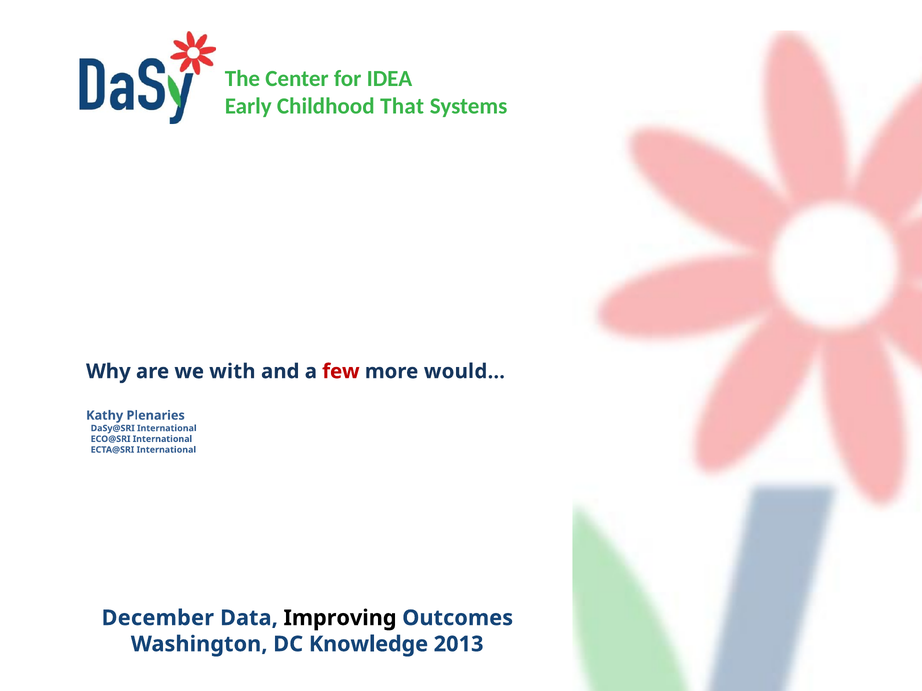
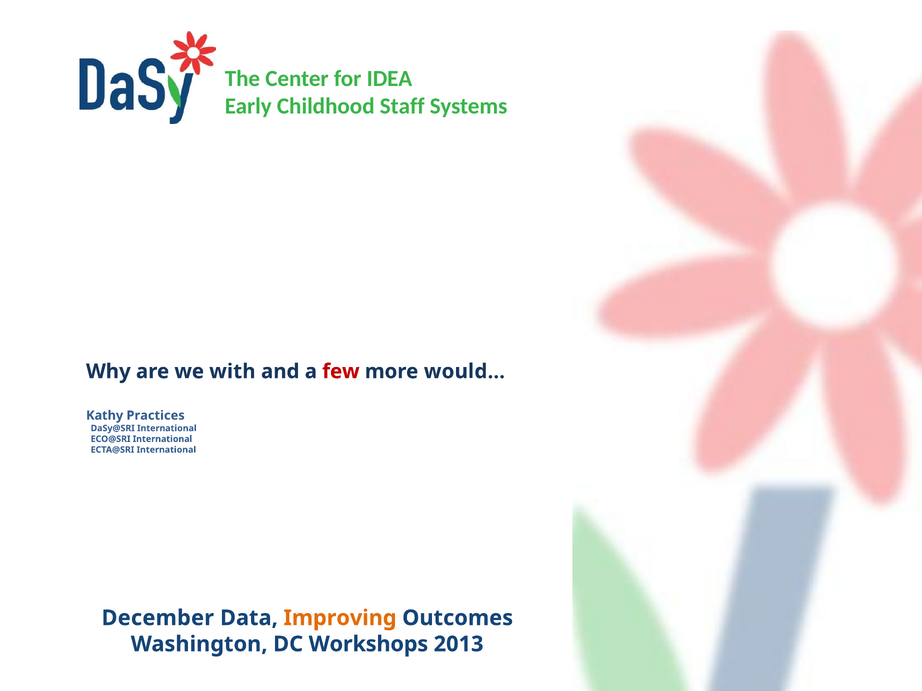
That: That -> Staff (402, 106)
Plenaries: Plenaries -> Practices (156, 416)
Improving colour: black -> orange (340, 618)
Knowledge: Knowledge -> Workshops (368, 645)
